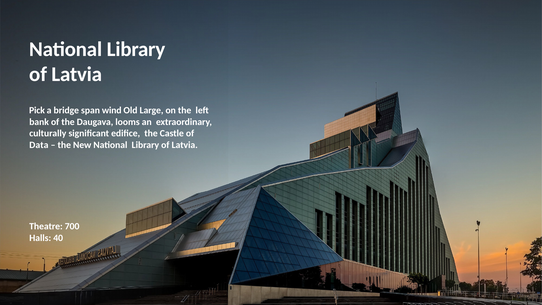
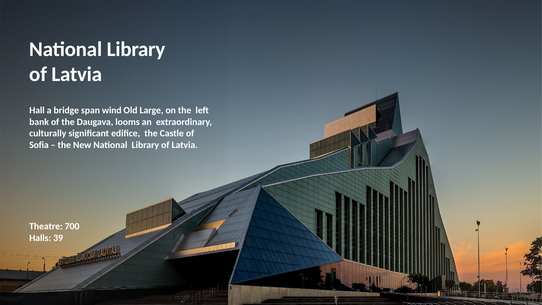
Pick: Pick -> Hall (37, 110)
Data: Data -> Sofia (39, 145)
40: 40 -> 39 (58, 238)
